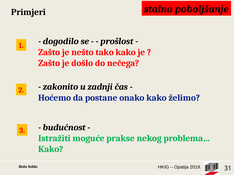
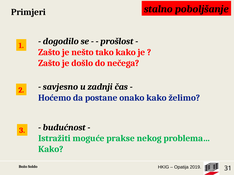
zakonito: zakonito -> savjesno (61, 87)
